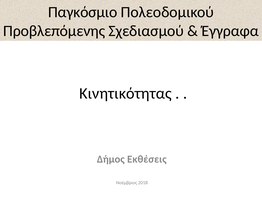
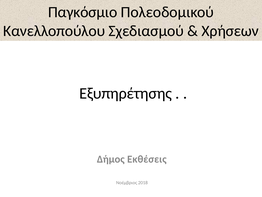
Προβλεπόμενης: Προβλεπόμενης -> Κανελλοπούλου (54, 31)
Έγγραφα: Έγγραφα -> Χρήσεων (230, 31)
Κινητικότητας: Κινητικότητας -> Εξυπηρέτησης (126, 93)
